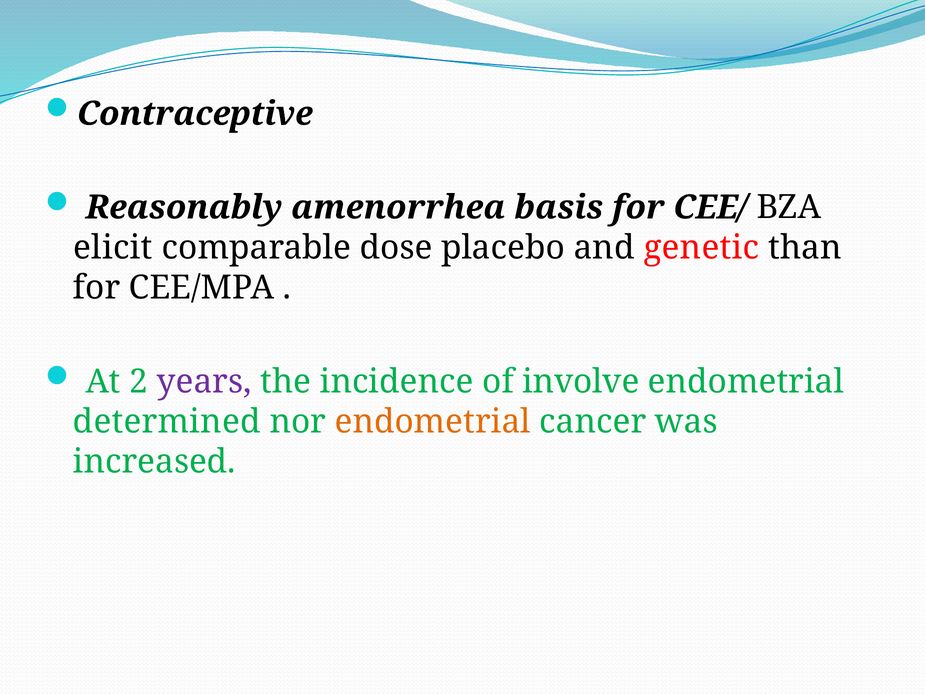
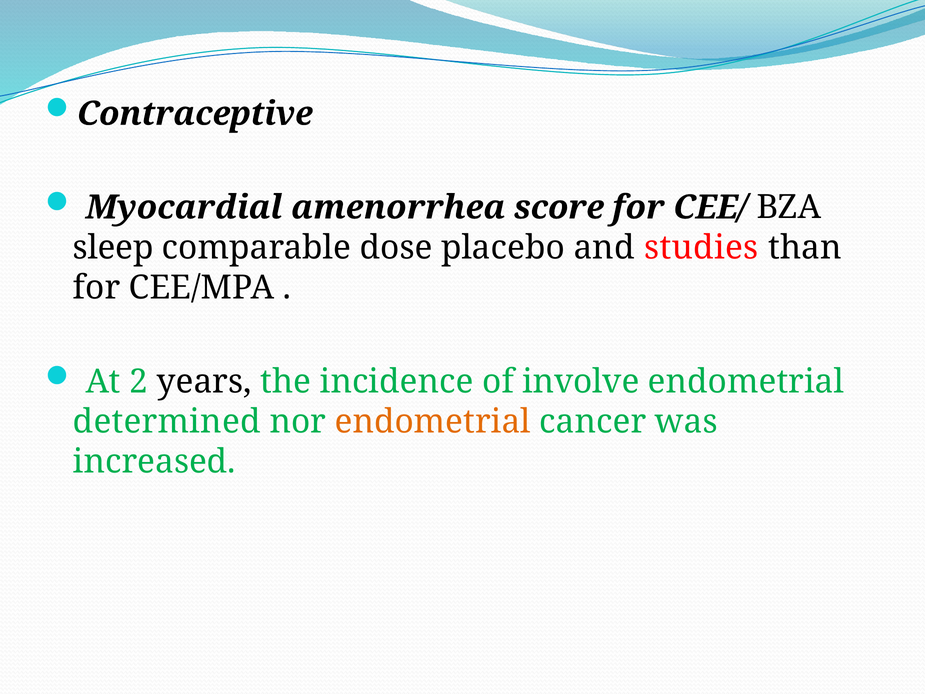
Reasonably: Reasonably -> Myocardial (184, 207)
basis: basis -> score (559, 207)
elicit: elicit -> sleep (113, 248)
genetic: genetic -> studies (701, 248)
years colour: purple -> black (204, 381)
